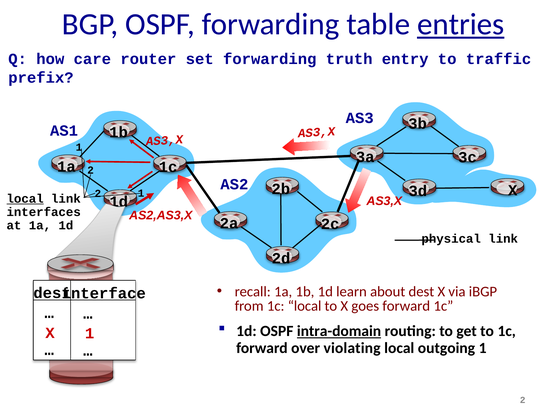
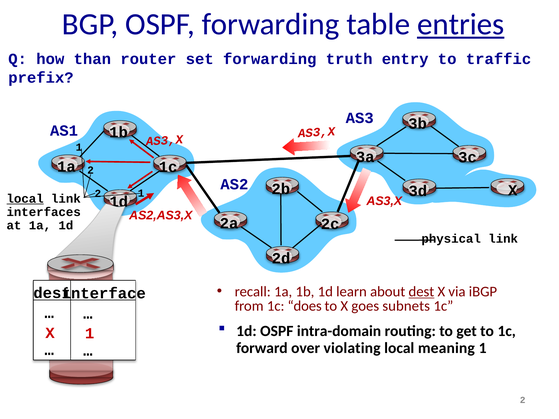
care: care -> than (92, 59)
dest underline: none -> present (421, 292)
1c local: local -> does (305, 306)
goes forward: forward -> subnets (406, 306)
intra-domain underline: present -> none (339, 331)
outgoing: outgoing -> meaning (446, 348)
